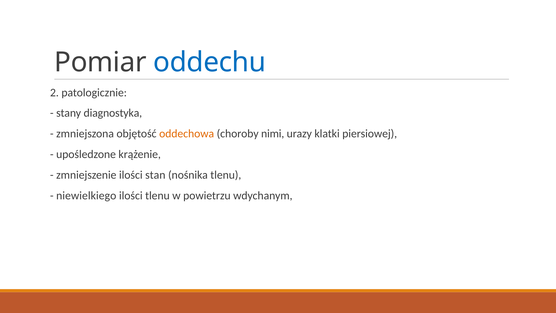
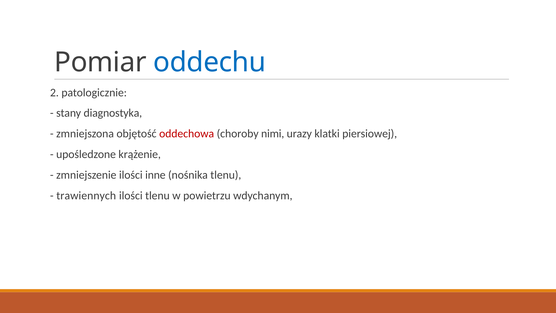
oddechowa colour: orange -> red (187, 134)
stan: stan -> inne (155, 175)
niewielkiego: niewielkiego -> trawiennych (86, 196)
